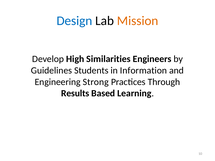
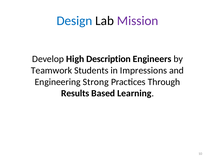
Mission colour: orange -> purple (138, 21)
Similarities: Similarities -> Description (109, 59)
Guidelines: Guidelines -> Teamwork (52, 71)
Information: Information -> Impressions (143, 71)
